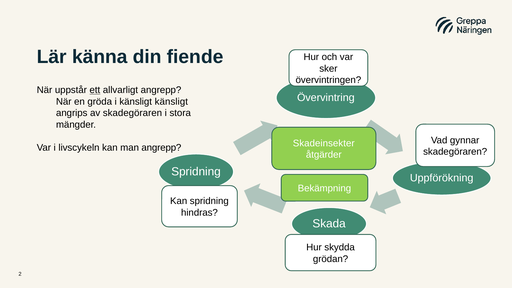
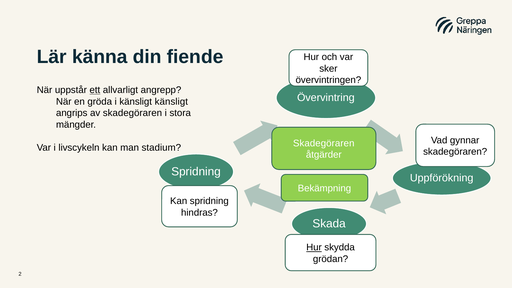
Skadeinsekter: Skadeinsekter -> Skadegöraren (324, 143)
man angrepp: angrepp -> stadium (161, 148)
Hur underline: none -> present (314, 247)
